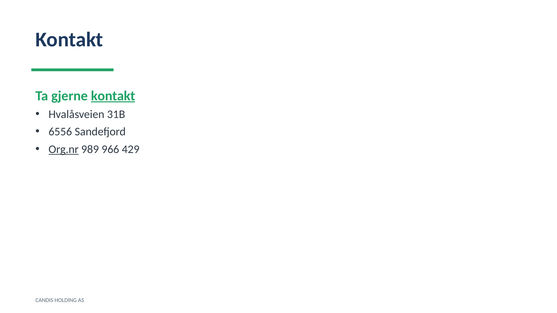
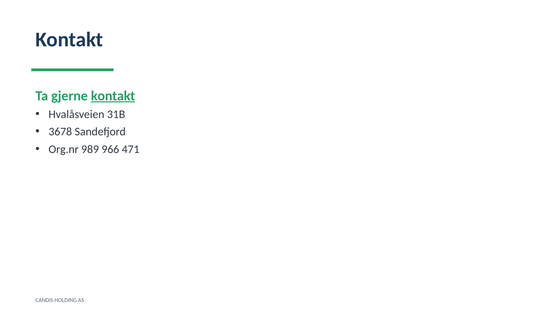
6556: 6556 -> 3678 (60, 132)
Org.nr underline: present -> none (64, 149)
429: 429 -> 471 (131, 149)
